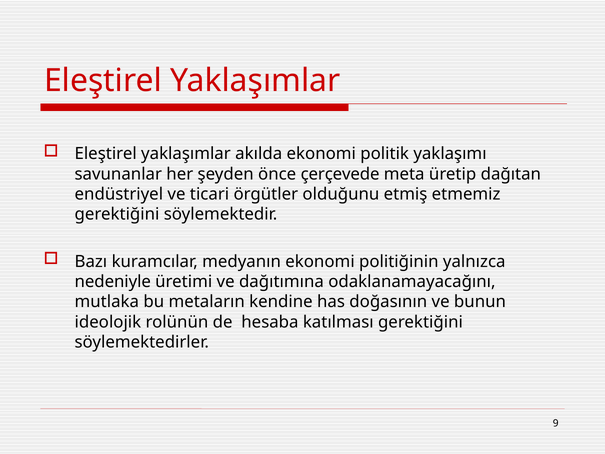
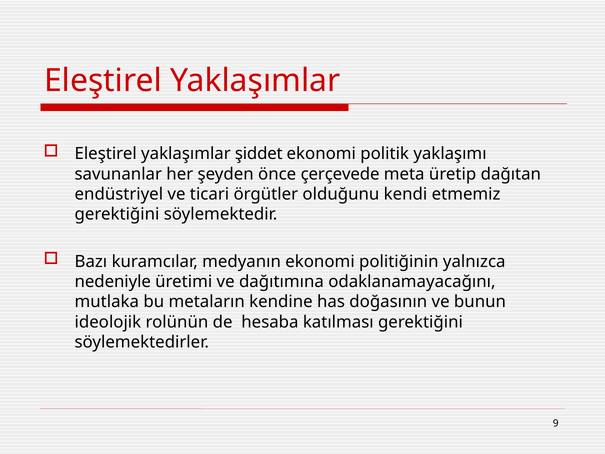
akılda: akılda -> şiddet (259, 154)
etmiş: etmiş -> kendi (406, 194)
